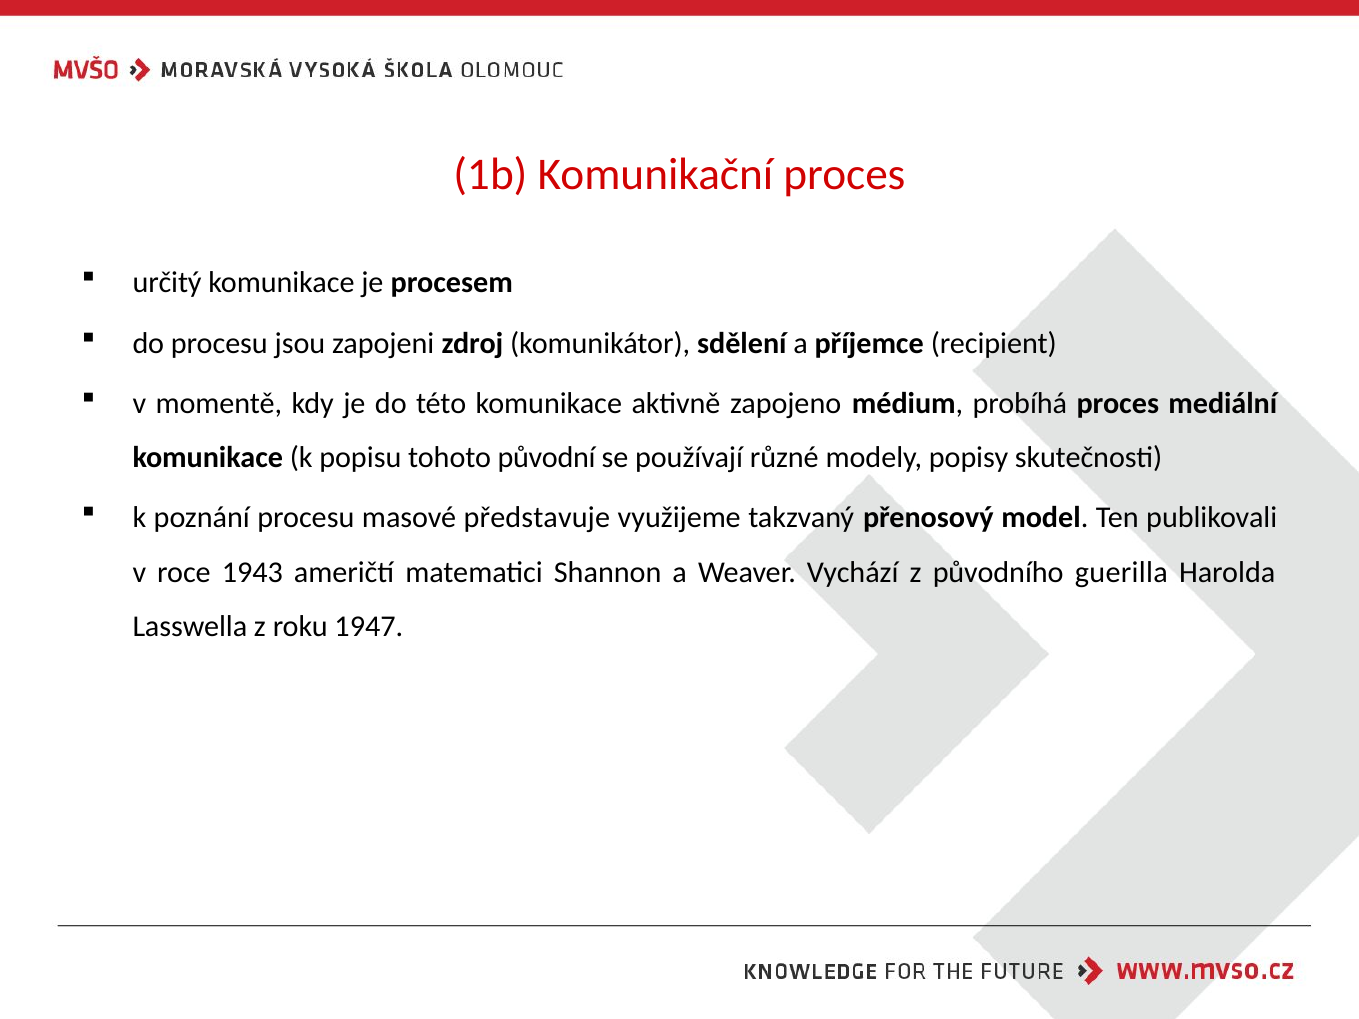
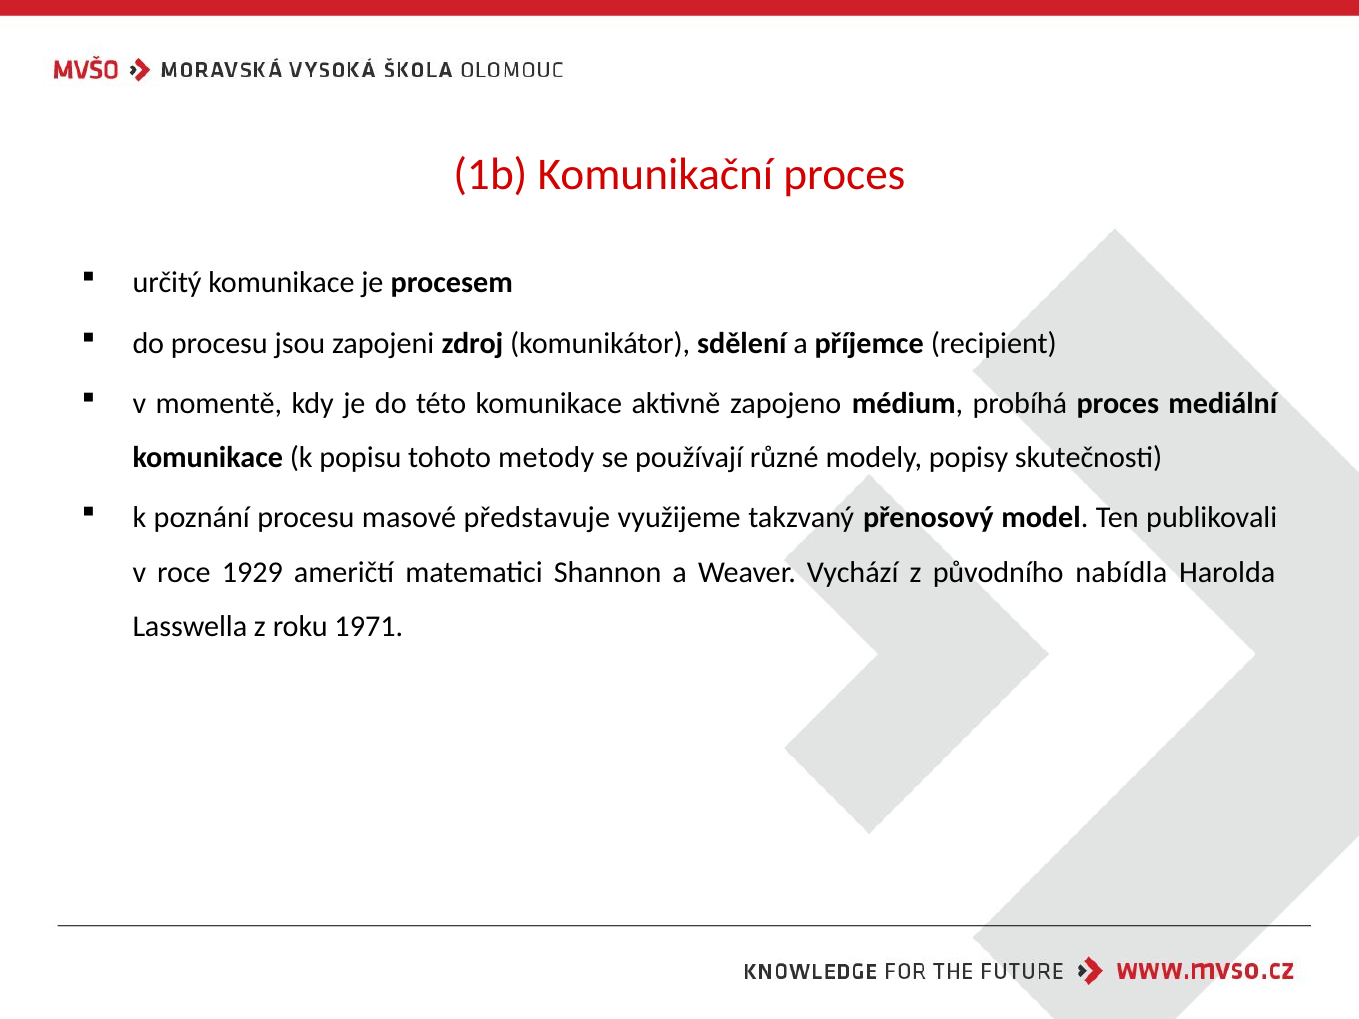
původní: původní -> metody (546, 458)
1943: 1943 -> 1929 (252, 572)
guerilla: guerilla -> nabídla (1121, 572)
1947: 1947 -> 1971 (369, 627)
